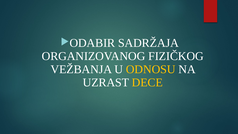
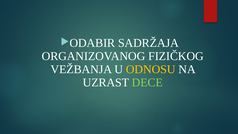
DECE colour: yellow -> light green (147, 82)
